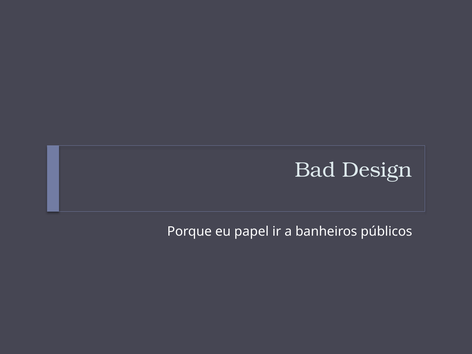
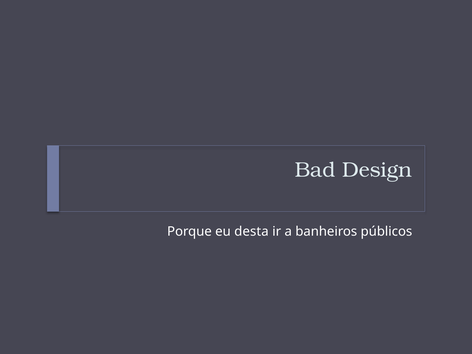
papel: papel -> desta (251, 231)
